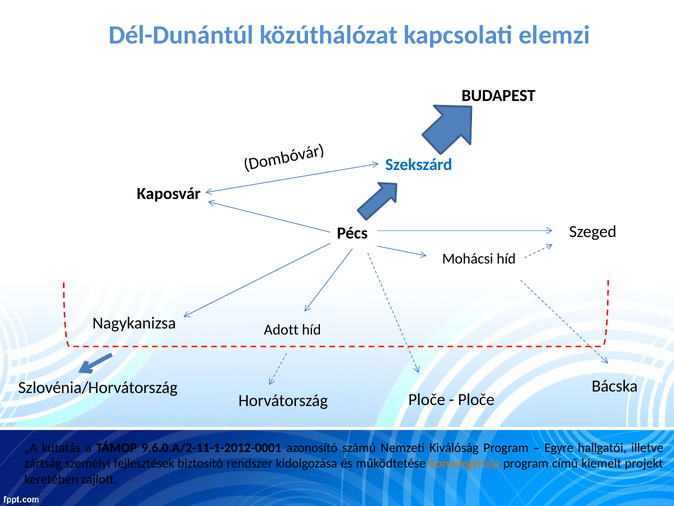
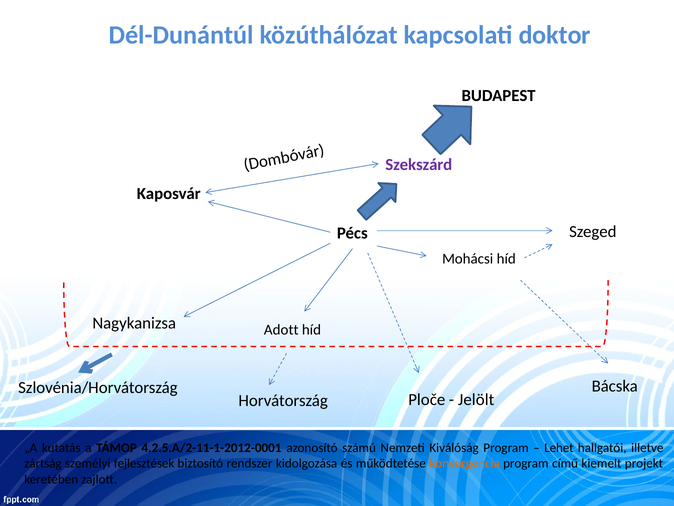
elemzi: elemzi -> doktor (555, 35)
Szekszárd colour: blue -> purple (419, 165)
Ploče: Ploče -> Jelölt (476, 399)
9.6.0.A/2-11-1-2012-0001: 9.6.0.A/2-11-1-2012-0001 -> 4.2.5.A/2-11-1-2012-0001 (211, 447)
Egyre: Egyre -> Lehet (559, 447)
